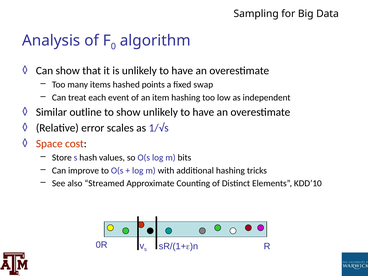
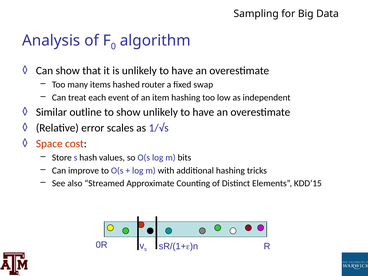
points: points -> router (153, 85)
KDD’10: KDD’10 -> KDD’15 (308, 183)
